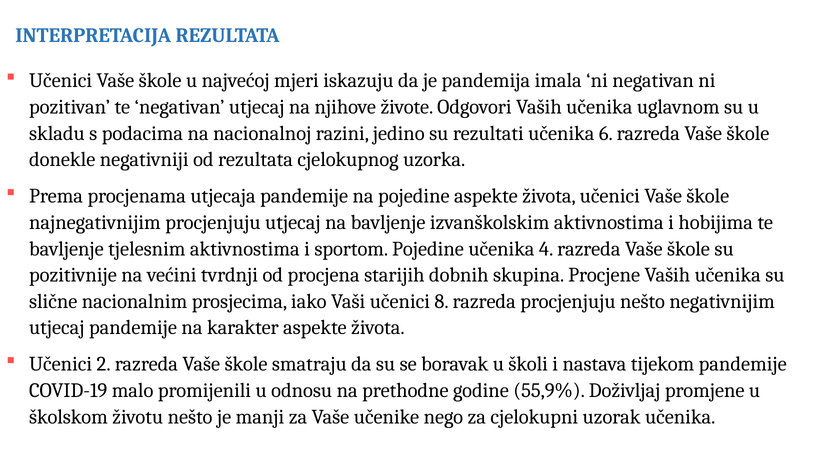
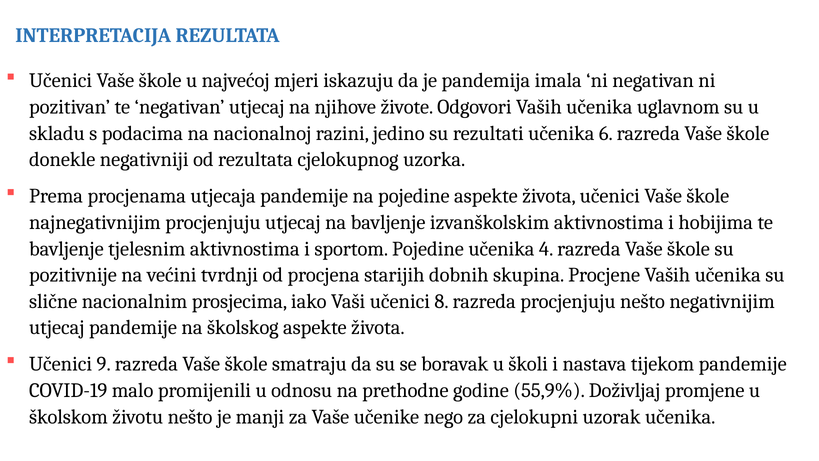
karakter: karakter -> školskog (243, 327)
2: 2 -> 9 (104, 364)
